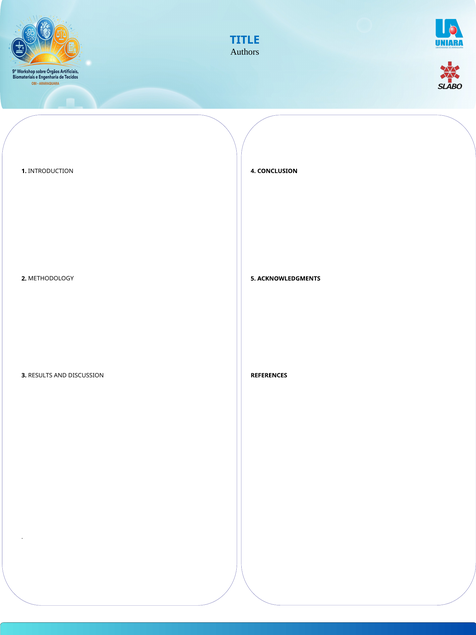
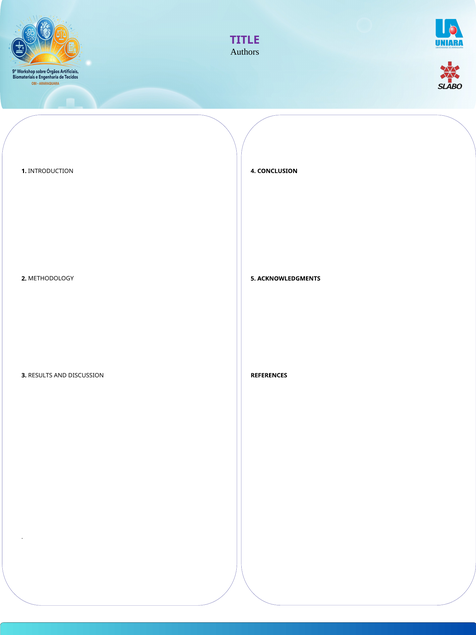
TITLE colour: blue -> purple (245, 40)
